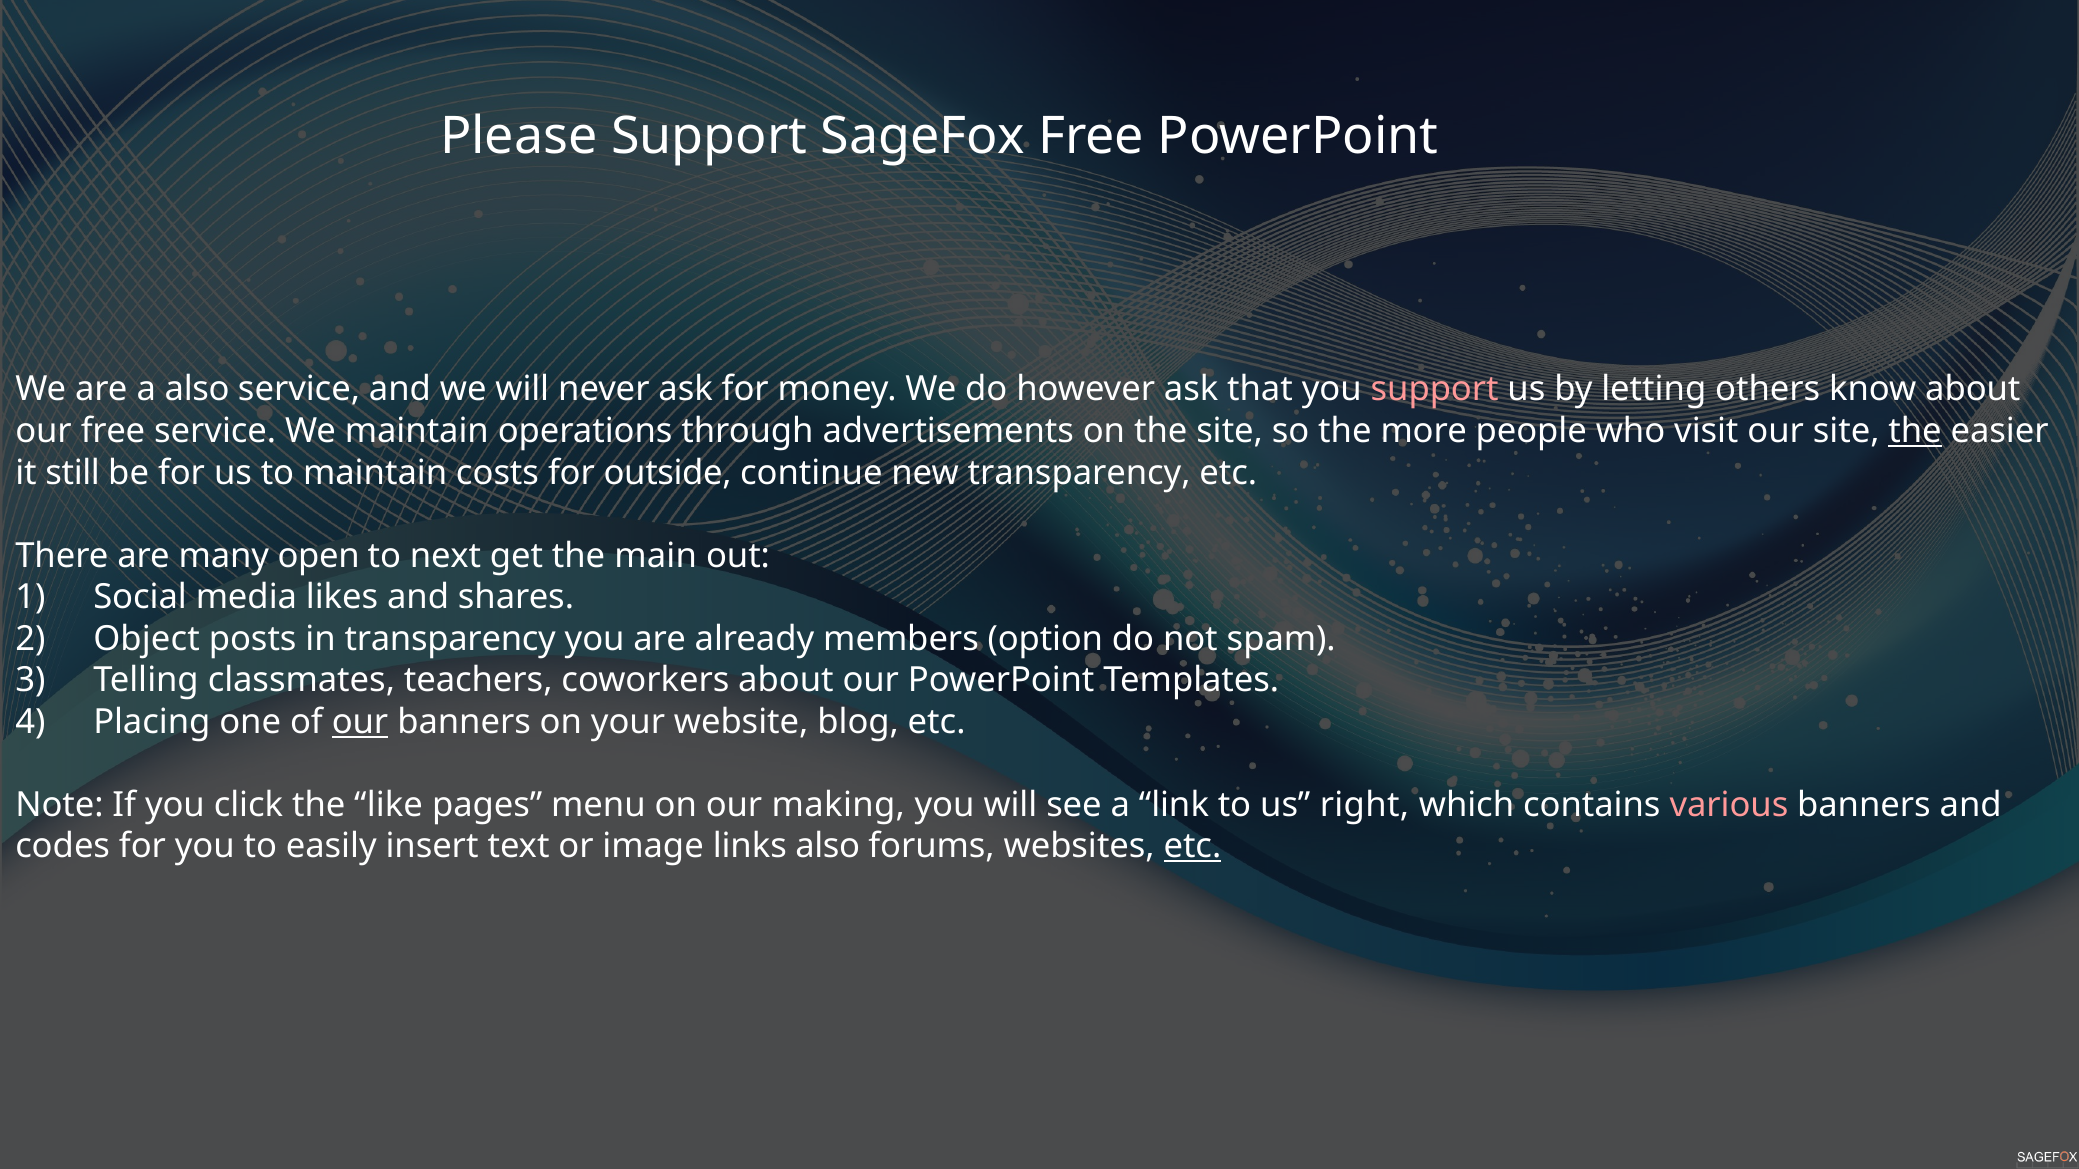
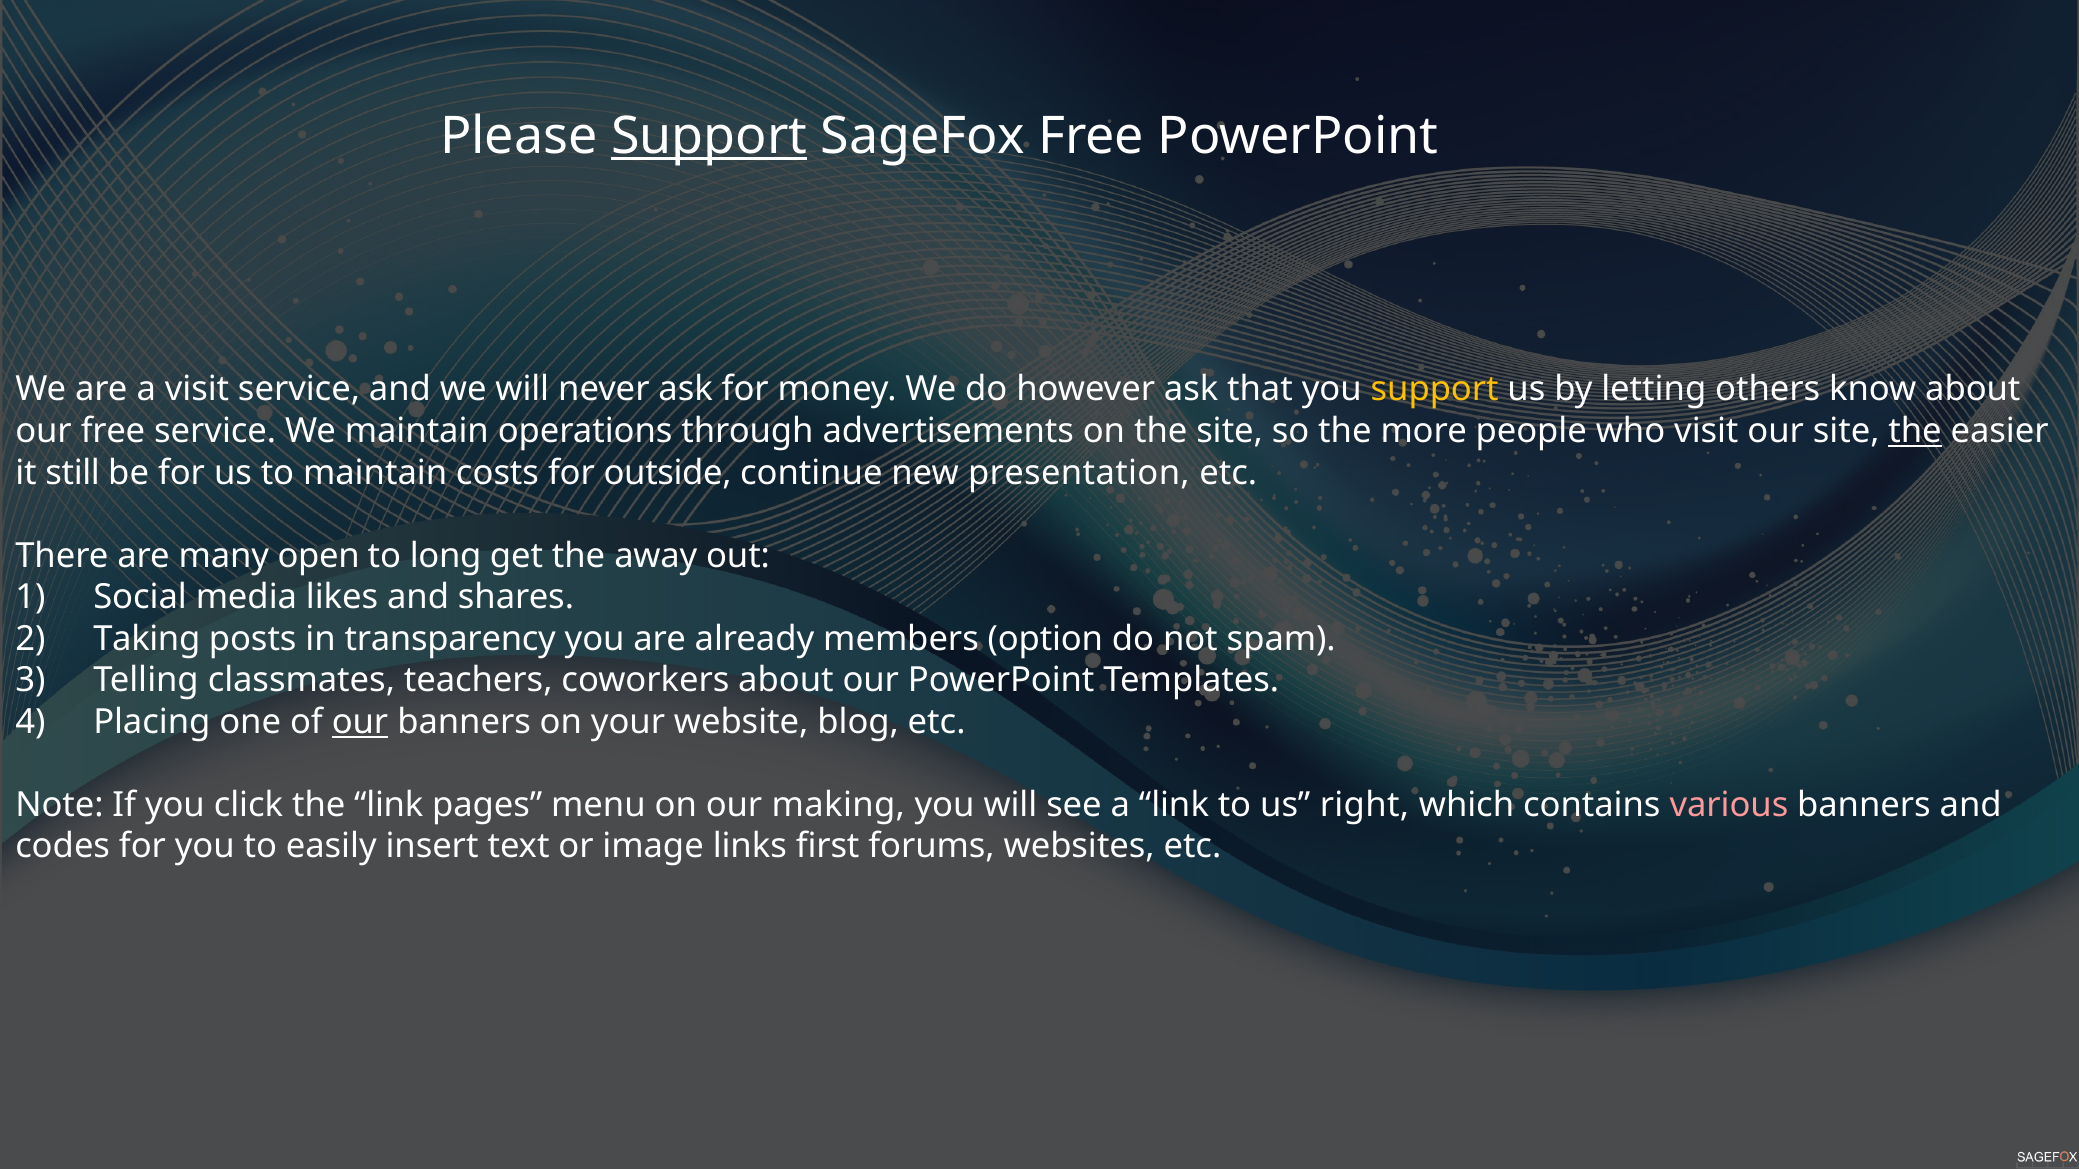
Support underline: none -> present (709, 136)
a also: also -> visit (197, 390)
support colour: pink -> yellow (1435, 390)
new transparency: transparency -> presentation (1079, 473)
next: next -> long (446, 556)
main: main -> away (656, 556)
Object: Object -> Taking (147, 639)
the like: like -> link (389, 805)
links also: also -> first (828, 847)
etc underline: present -> none (1192, 847)
